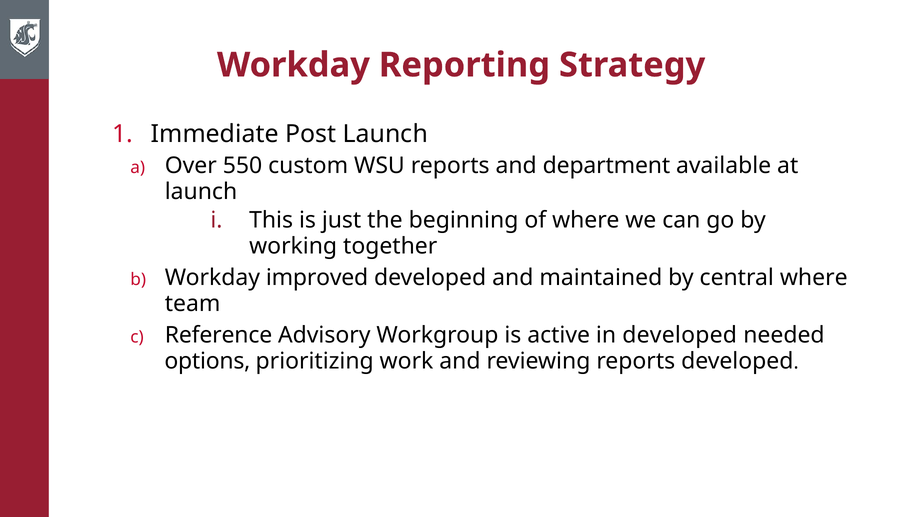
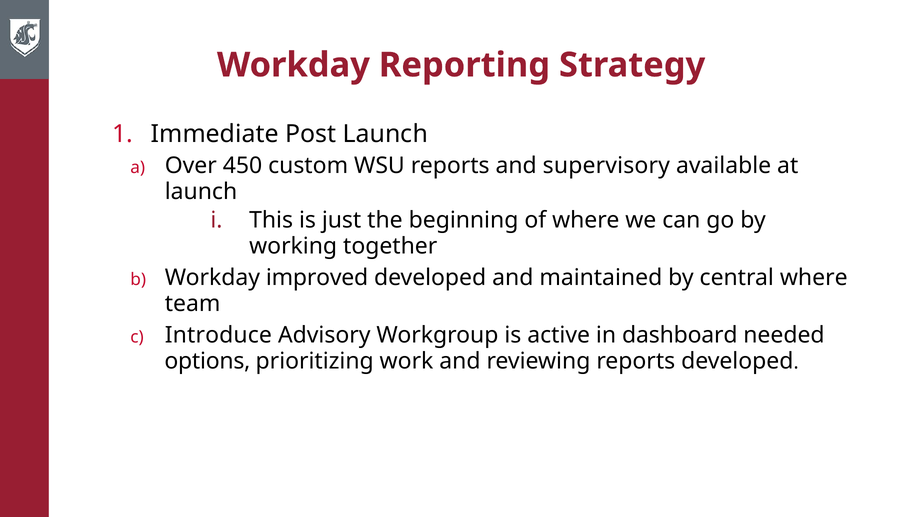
550: 550 -> 450 (243, 165)
department: department -> supervisory (606, 165)
Reference: Reference -> Introduce (218, 335)
in developed: developed -> dashboard (680, 335)
